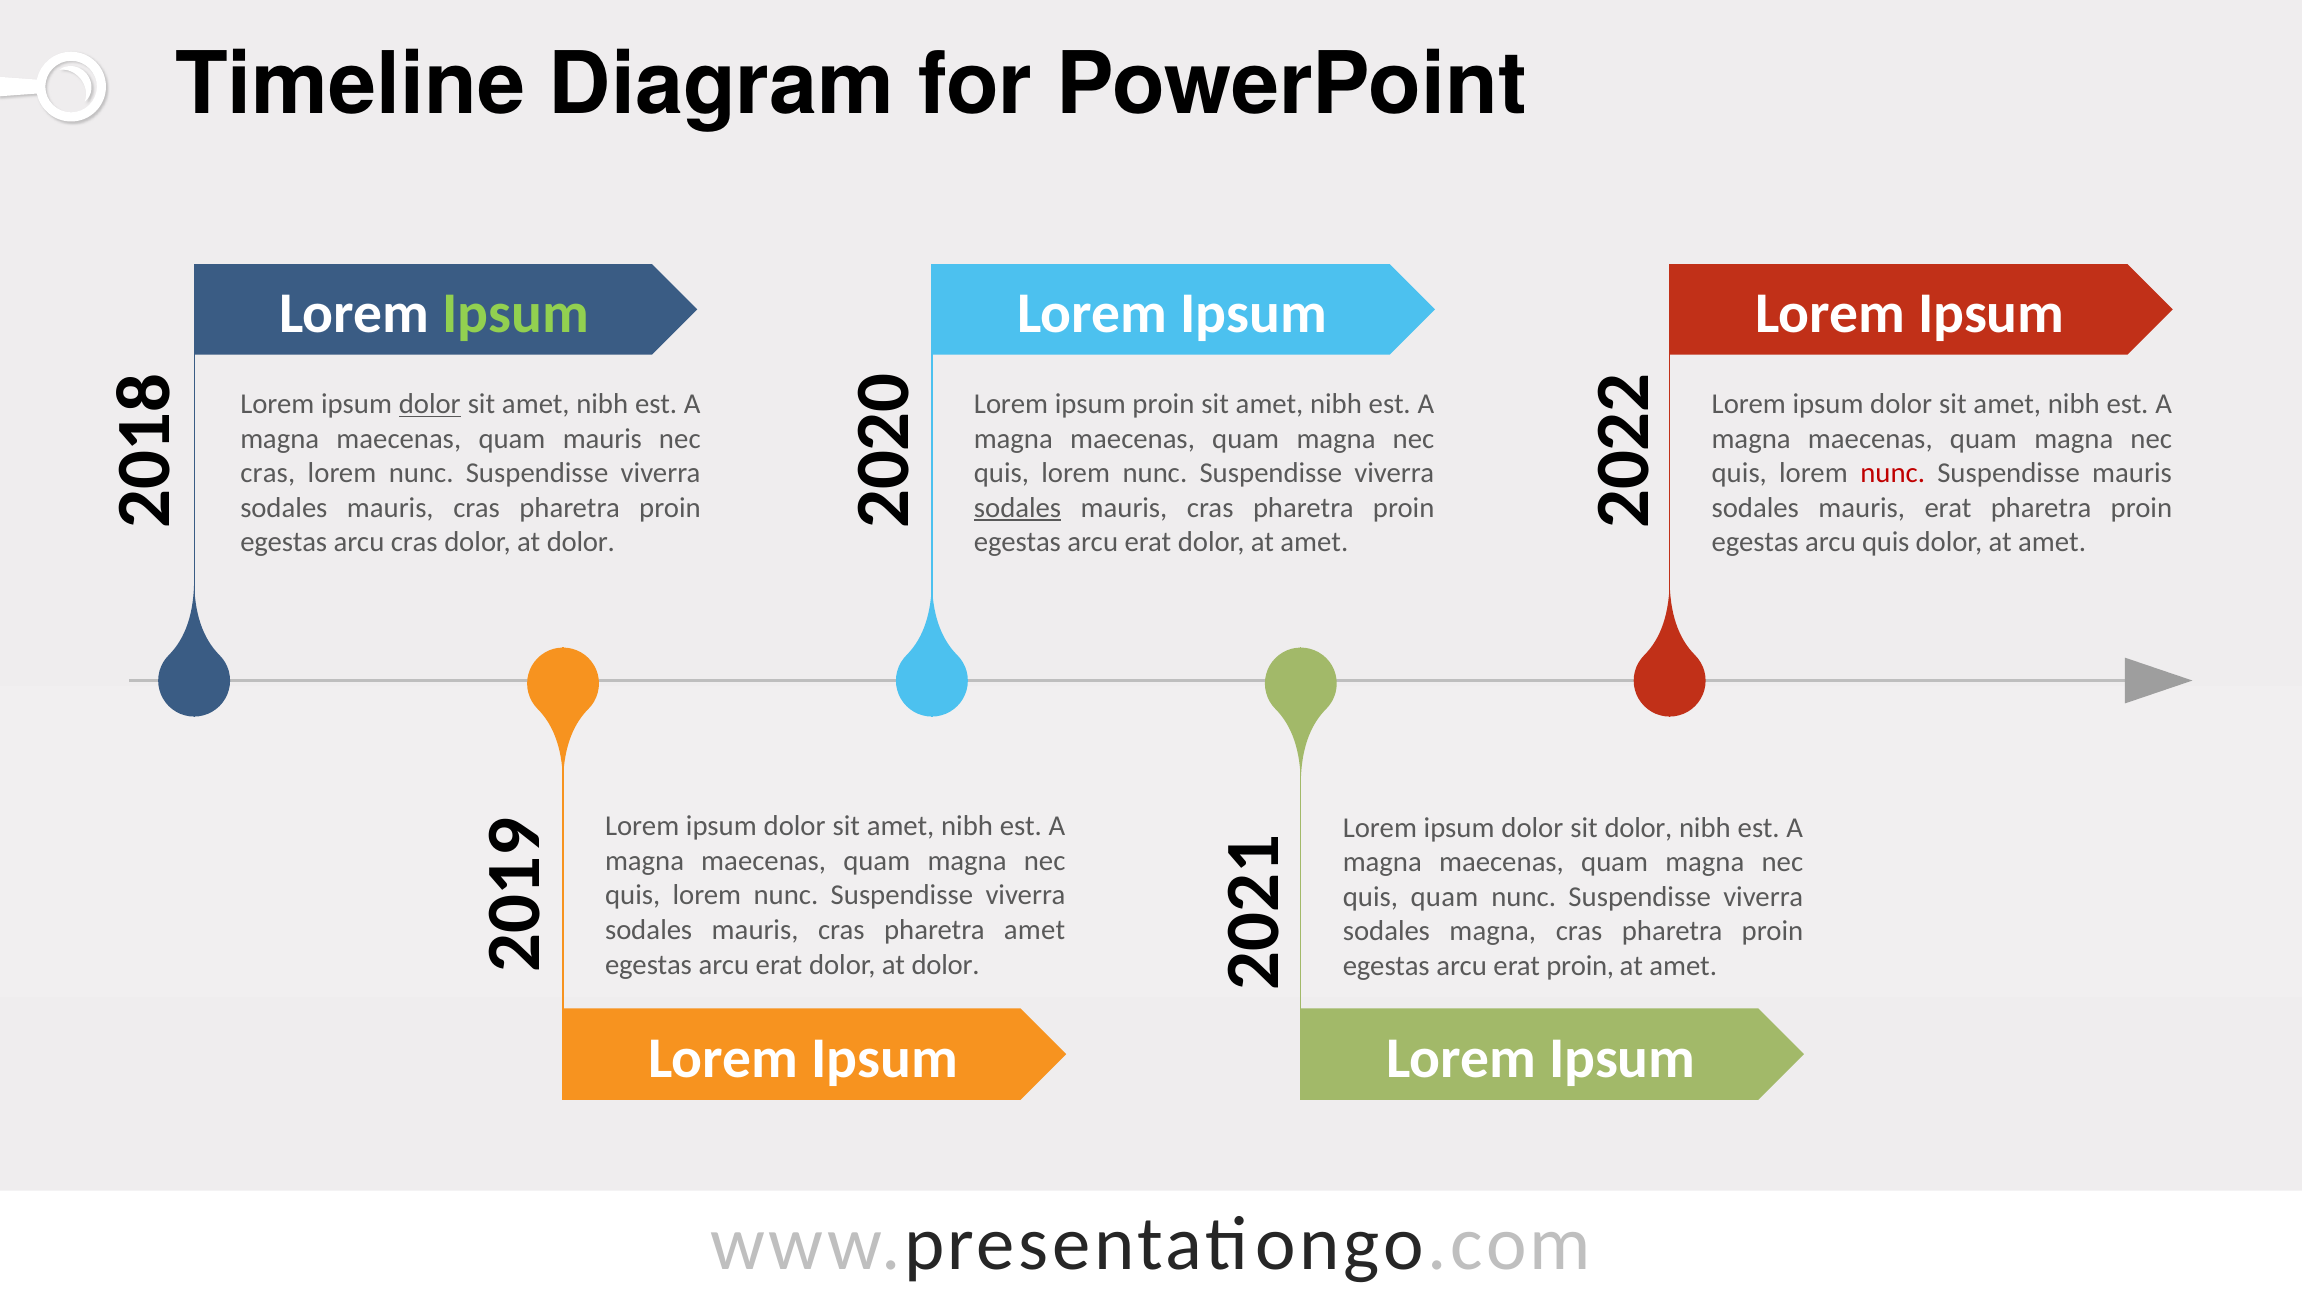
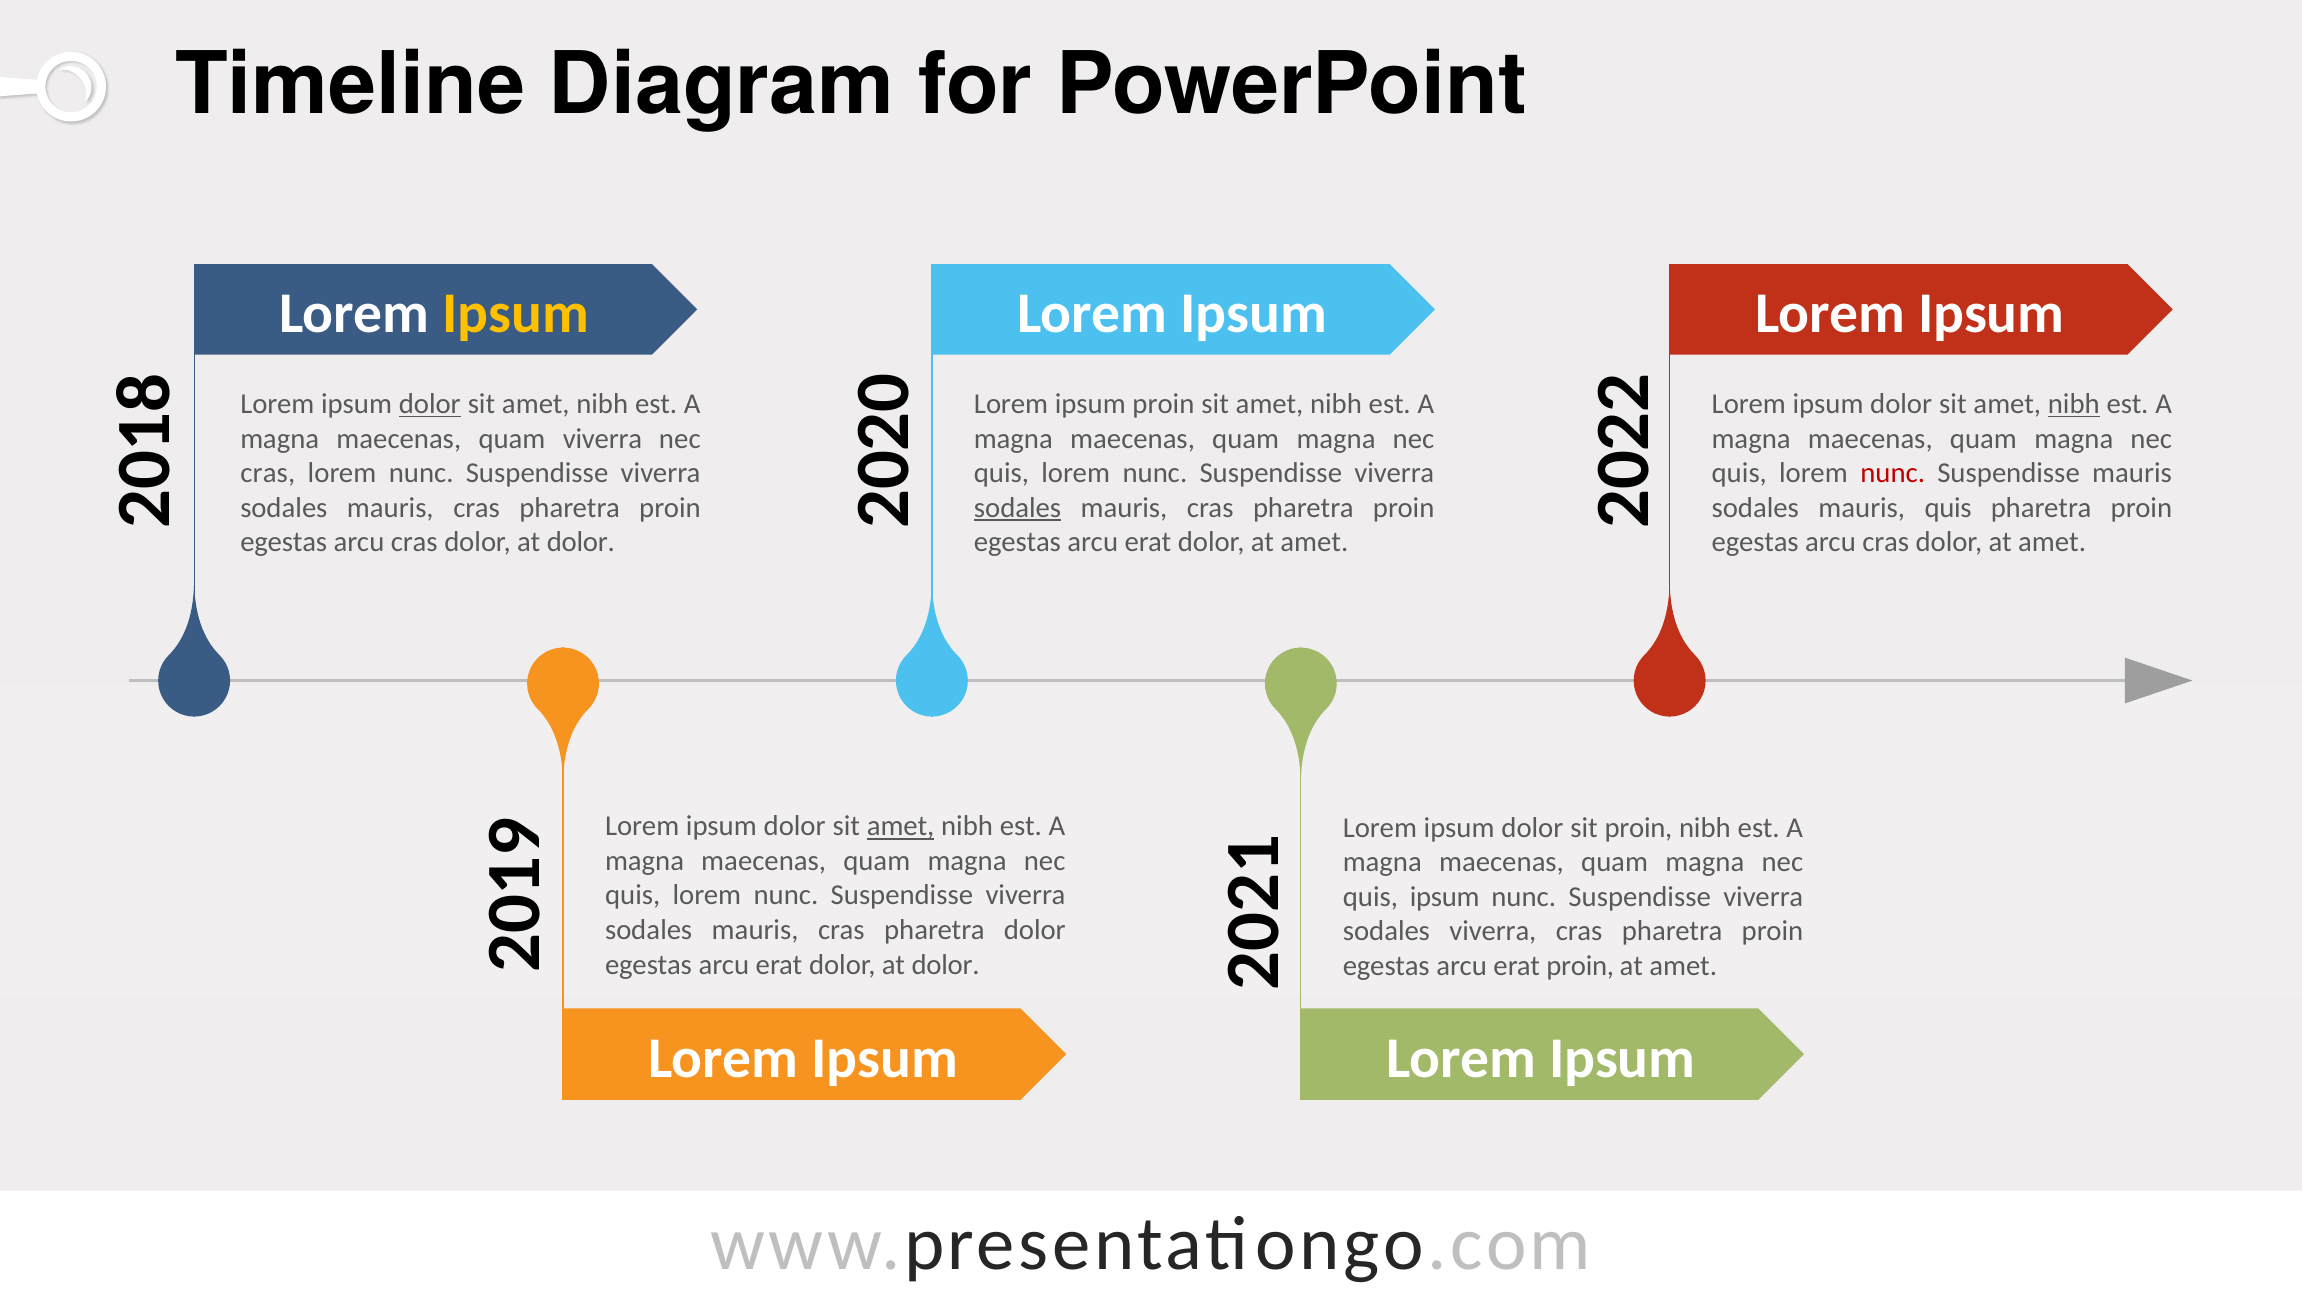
Ipsum colour: light green -> yellow (516, 313)
nibh underline: none -> present (2074, 404)
quam mauris: mauris -> viverra (602, 439)
mauris erat: erat -> quis (1948, 508)
quis: quis -> cras (1886, 542)
amet underline: none -> present (901, 826)
sit dolor: dolor -> proin (1638, 828)
quis quam: quam -> ipsum (1445, 897)
pharetra amet: amet -> dolor (1035, 930)
sodales magna: magna -> viverra (1493, 931)
